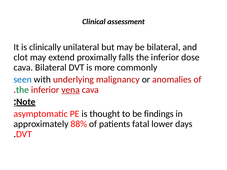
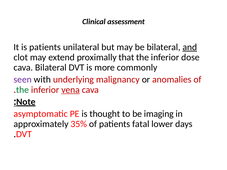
is clinically: clinically -> patients (45, 47)
and underline: none -> present (190, 47)
falls: falls -> that (126, 57)
seen colour: blue -> purple (23, 80)
findings: findings -> imaging (159, 114)
88%: 88% -> 35% (79, 124)
